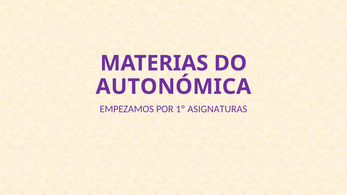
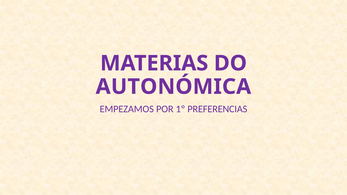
ASIGNATURAS: ASIGNATURAS -> PREFERENCIAS (217, 109)
